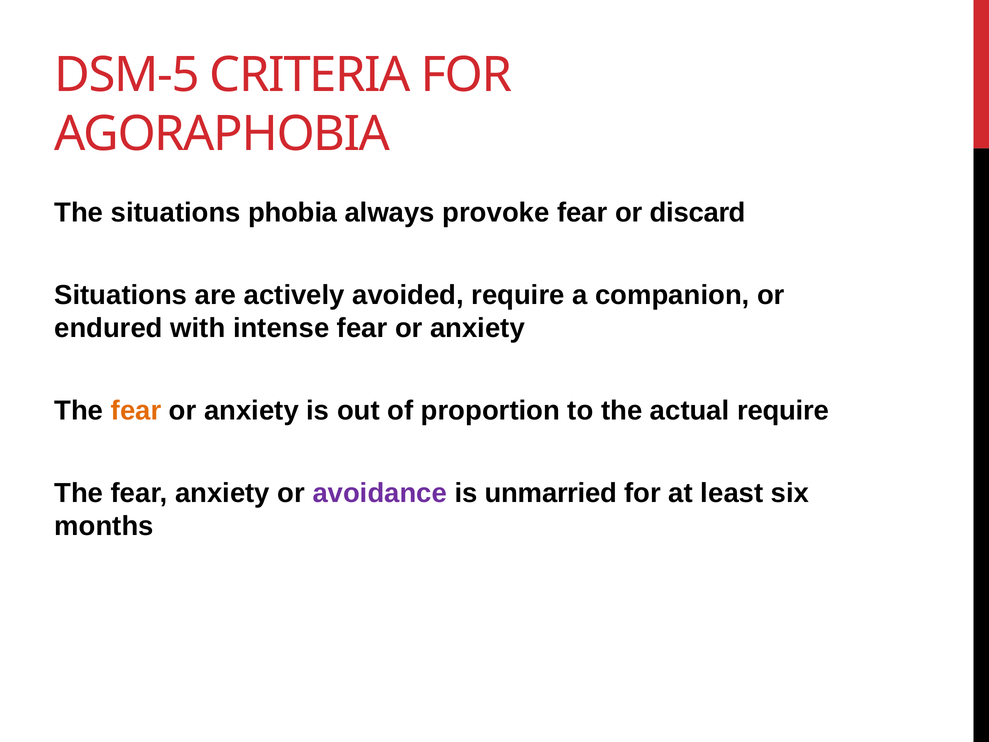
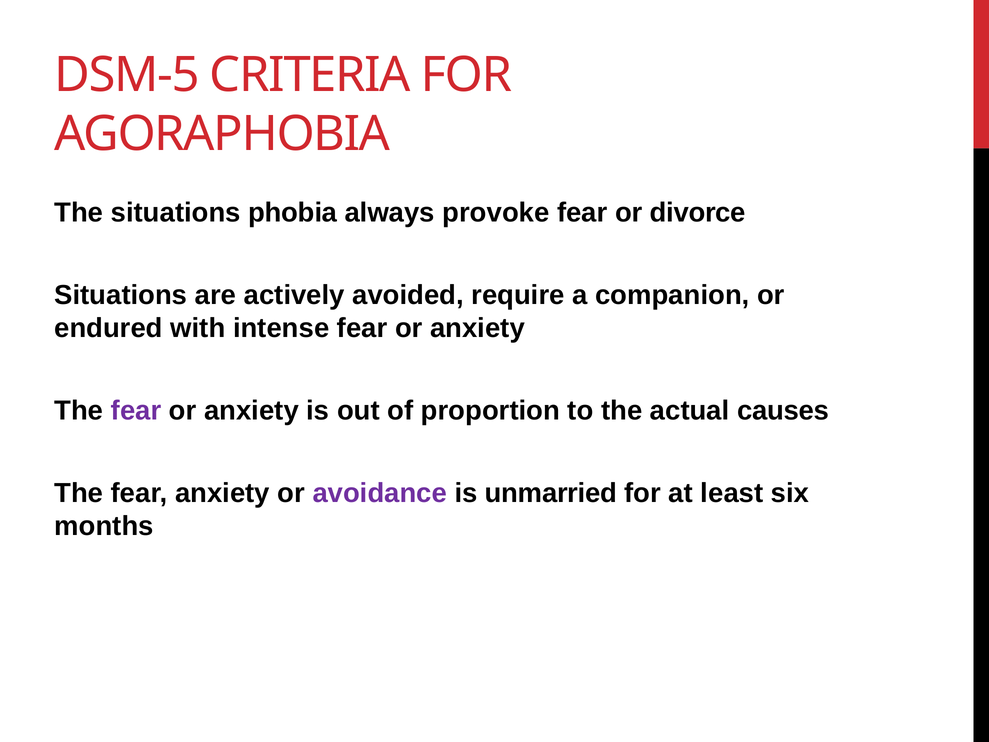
discard: discard -> divorce (698, 213)
fear colour: orange -> purple (136, 411)
actual require: require -> causes (783, 411)
